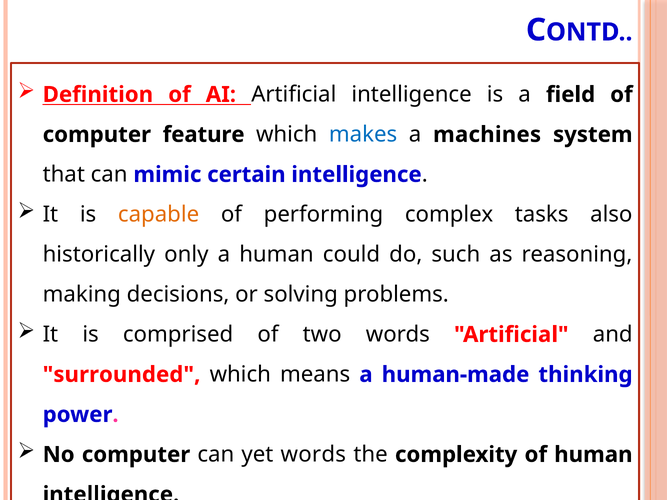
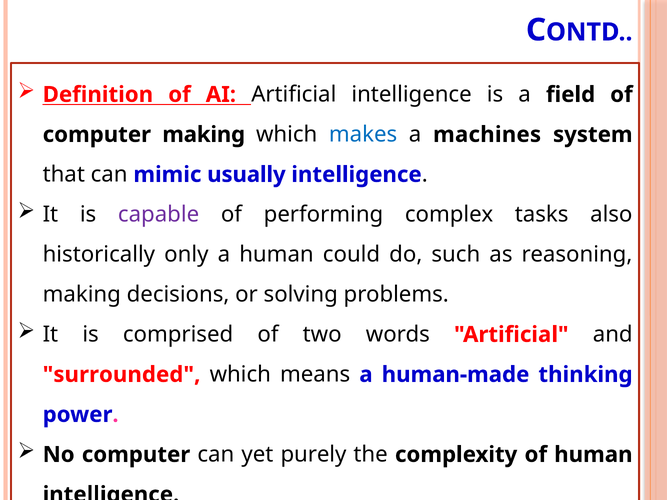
computer feature: feature -> making (204, 135)
certain: certain -> usually (246, 175)
capable colour: orange -> purple (159, 215)
yet words: words -> purely (313, 455)
